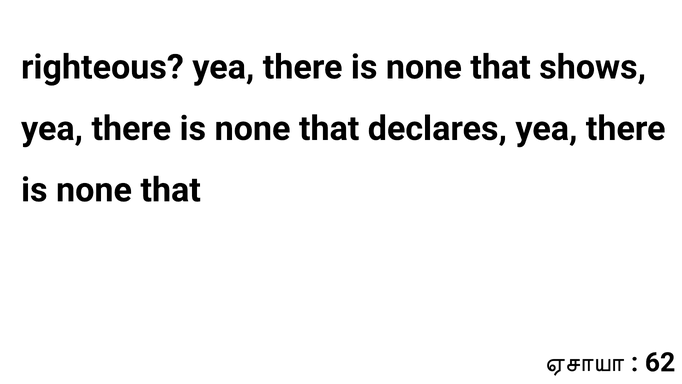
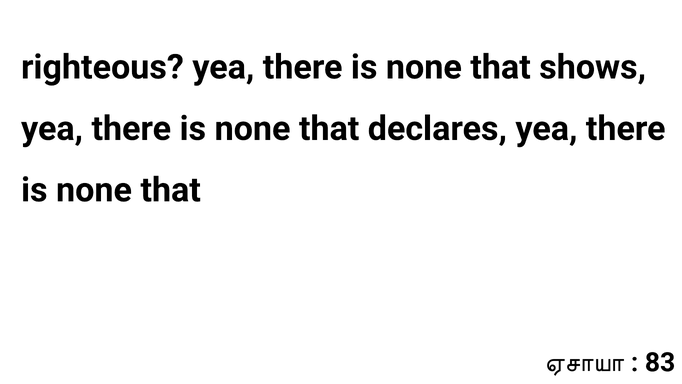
62: 62 -> 83 (660, 362)
